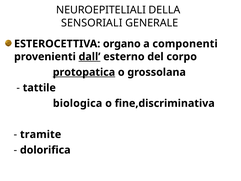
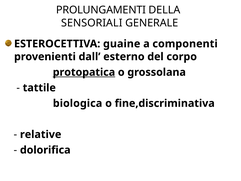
NEUROEPITELIALI: NEUROEPITELIALI -> PROLUNGAMENTI (101, 10)
organo: organo -> guaine (122, 44)
dall underline: present -> none (90, 57)
tramite: tramite -> relative (41, 134)
